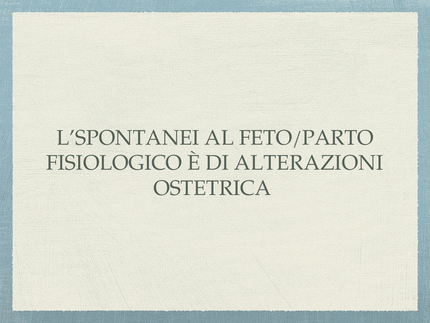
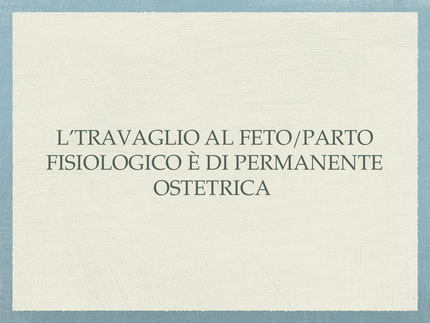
L’SPONTANEI: L’SPONTANEI -> L’TRAVAGLIO (128, 138)
ALTERAZIONI: ALTERAZIONI -> PERMANENTE (309, 163)
